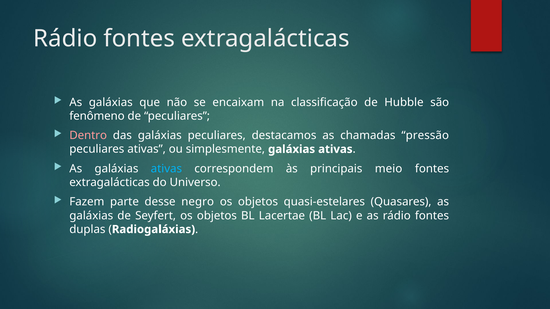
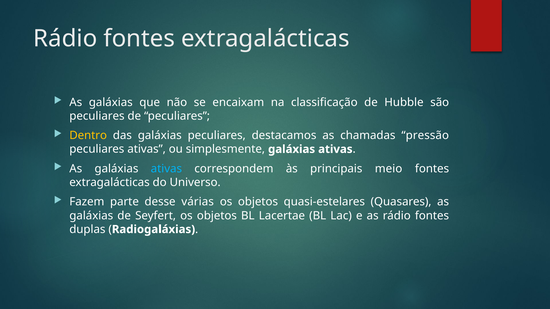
fenômeno: fenômeno -> peculiares (97, 116)
Dentro colour: pink -> yellow (88, 136)
negro: negro -> várias (198, 202)
